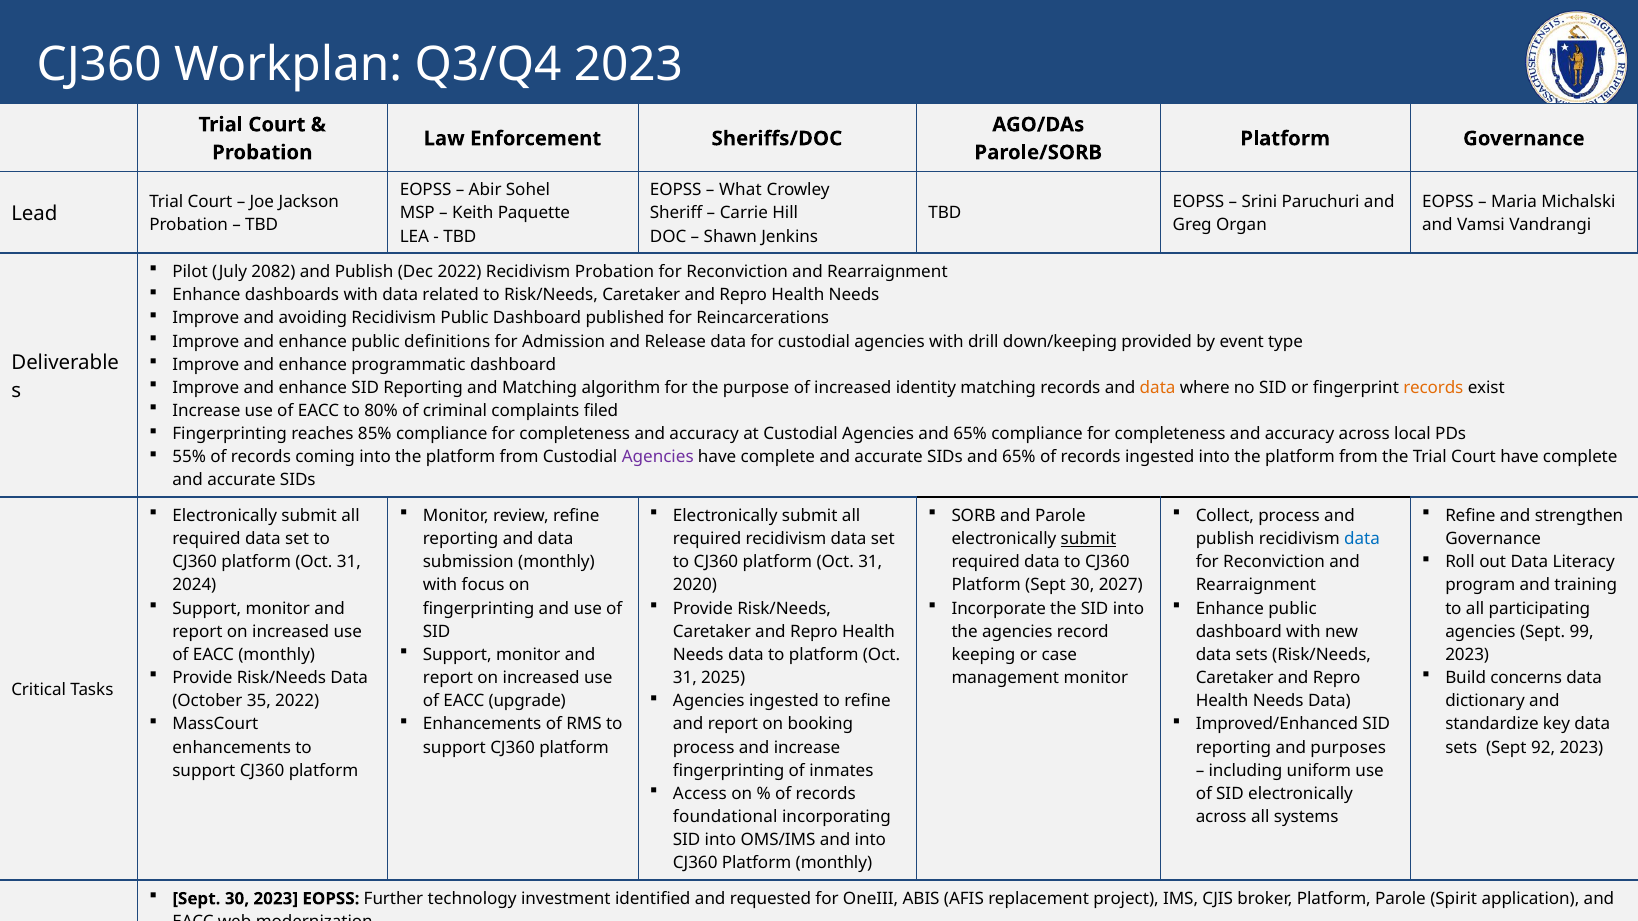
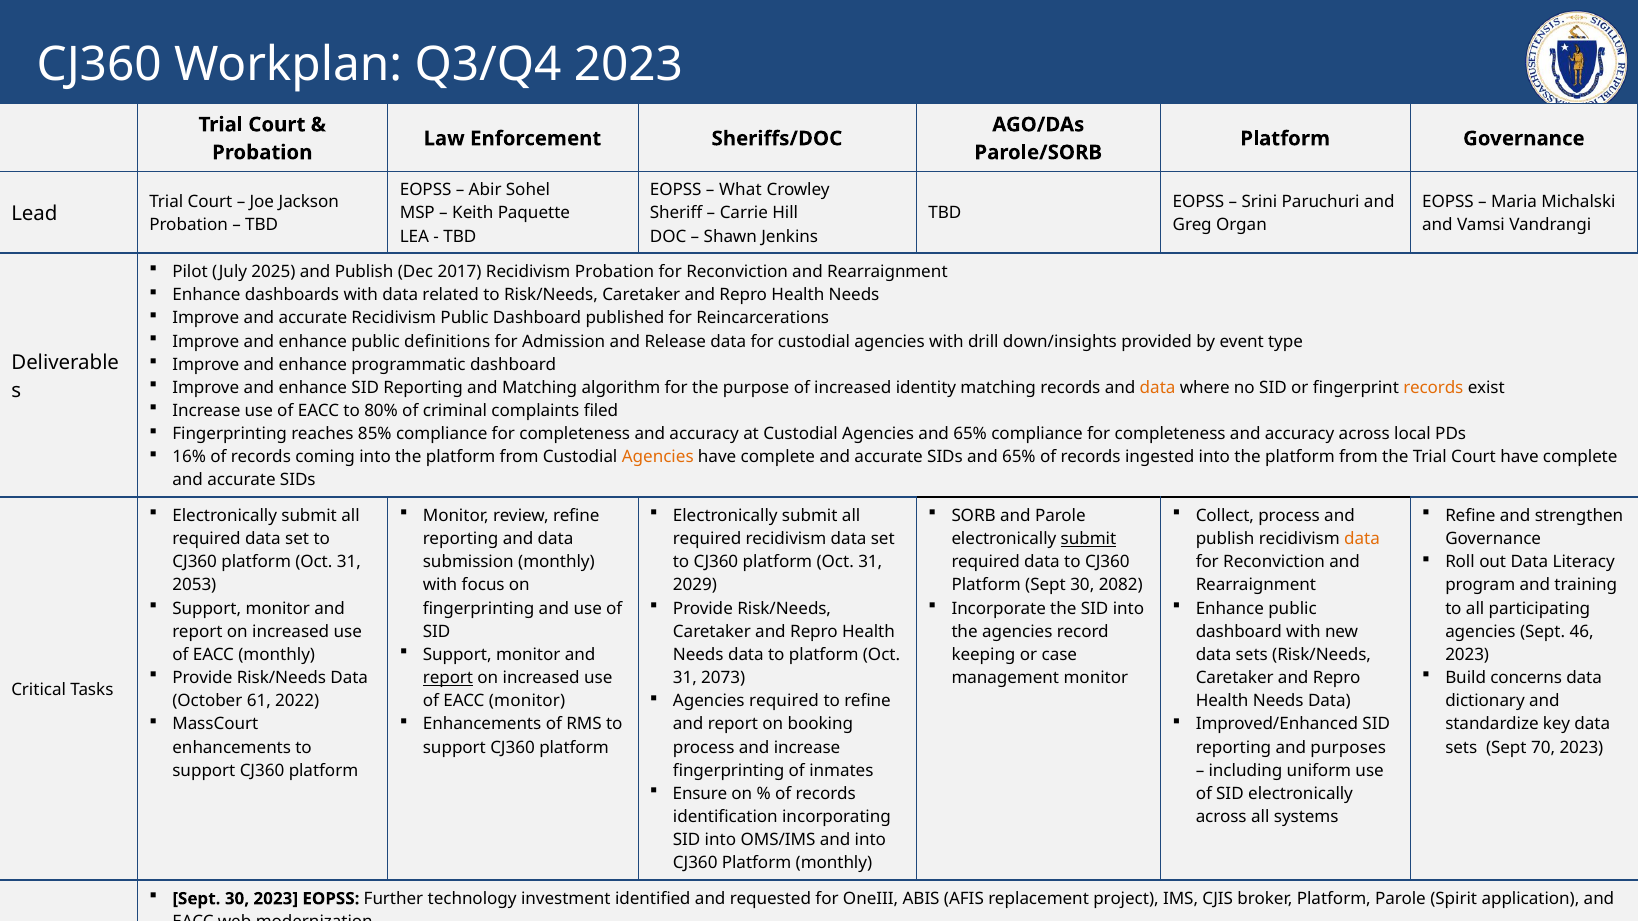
2082: 2082 -> 2025 (273, 272)
Dec 2022: 2022 -> 2017 (460, 272)
Improve and avoiding: avoiding -> accurate (313, 318)
down/keeping: down/keeping -> down/insights (1060, 342)
55%: 55% -> 16% (189, 457)
Agencies colour: purple -> orange (658, 457)
data colour: blue -> orange (1362, 539)
2024: 2024 -> 2053 (194, 586)
2020: 2020 -> 2029 (695, 586)
2027: 2027 -> 2082 (1121, 586)
99: 99 -> 46 (1582, 632)
report underline: none -> present (448, 678)
2025: 2025 -> 2073 (723, 678)
Agencies ingested: ingested -> required (784, 702)
35: 35 -> 61 (259, 702)
EACC upgrade: upgrade -> monitor (527, 702)
92: 92 -> 70 (1543, 748)
Access: Access -> Ensure (700, 794)
foundational: foundational -> identification (725, 817)
